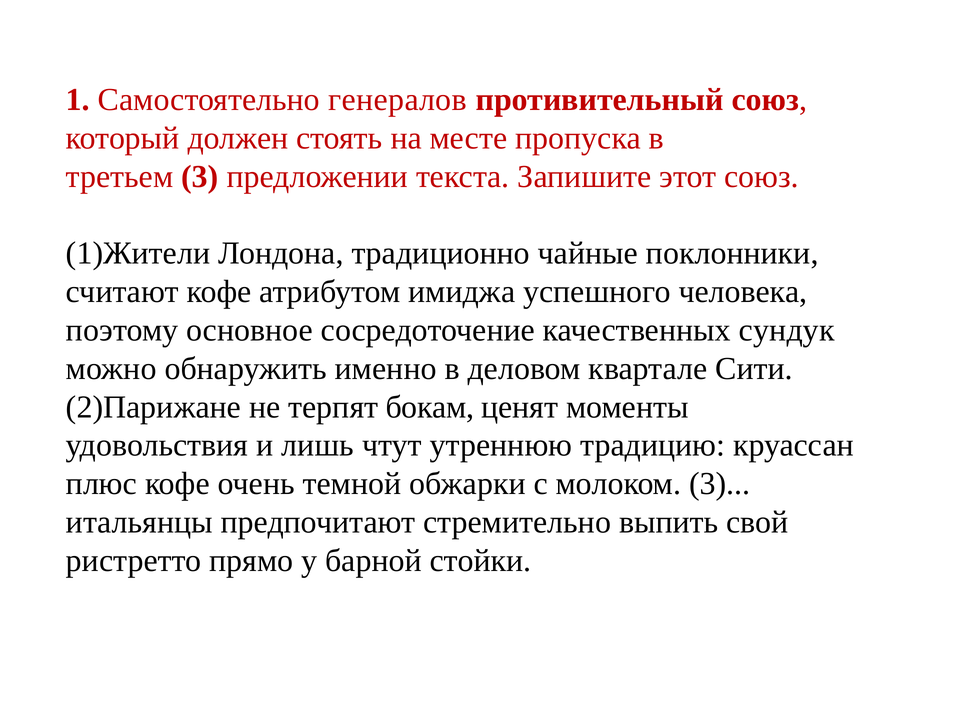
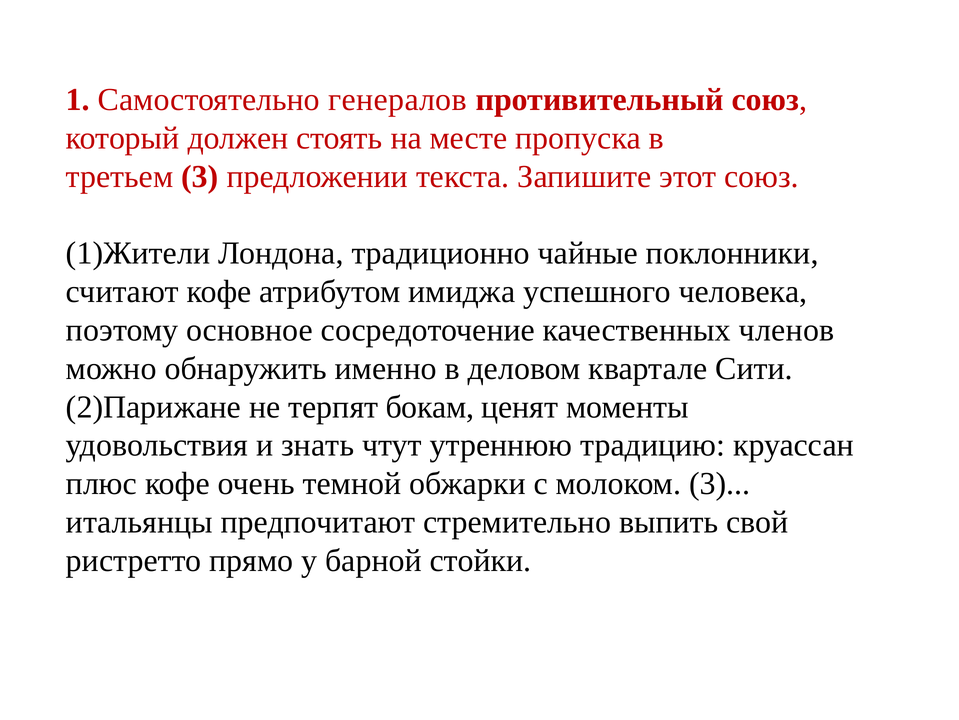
сундук: сундук -> членов (787, 330)
лишь: лишь -> знать (318, 445)
